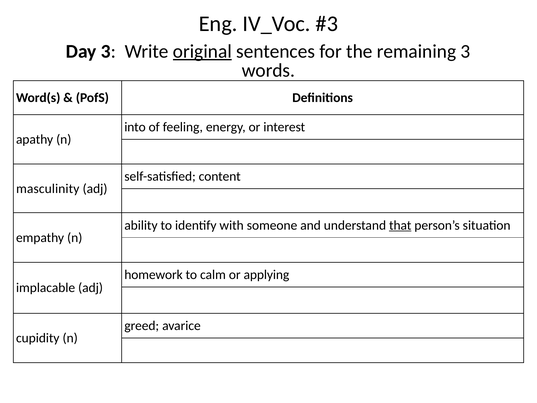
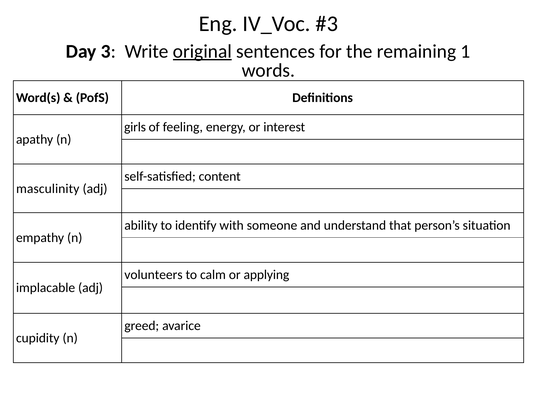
remaining 3: 3 -> 1 (466, 51)
into: into -> girls (135, 127)
that underline: present -> none (400, 225)
homework: homework -> volunteers (153, 275)
